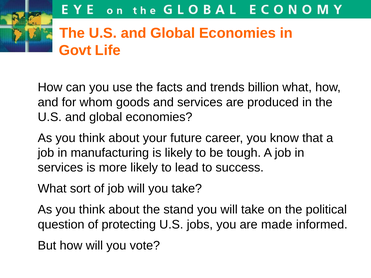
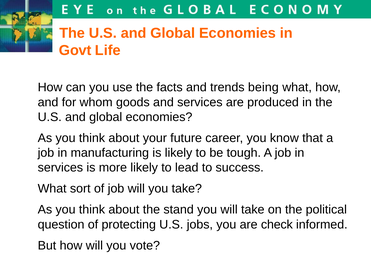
billion: billion -> being (263, 87)
made: made -> check (277, 225)
